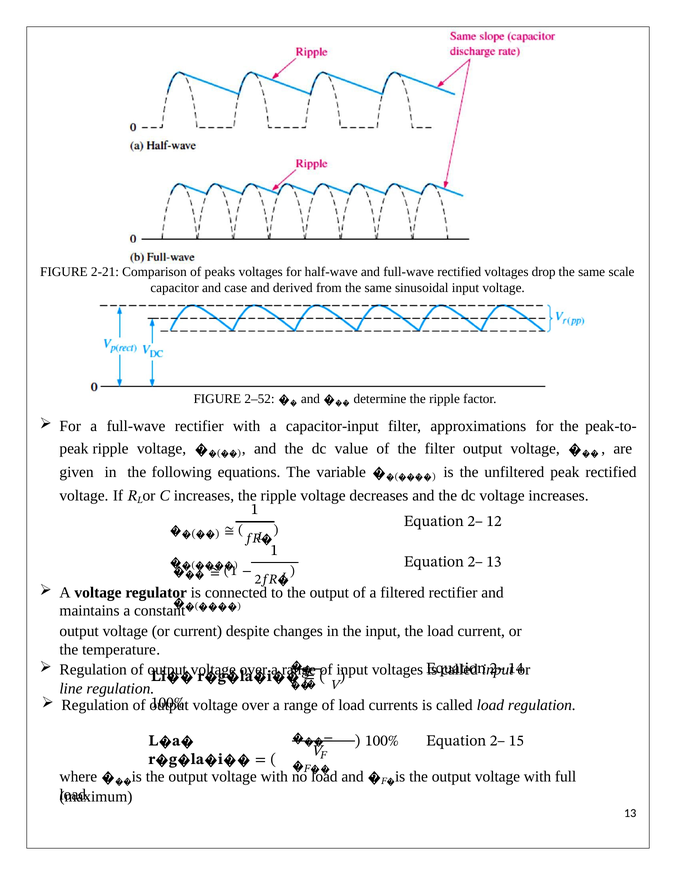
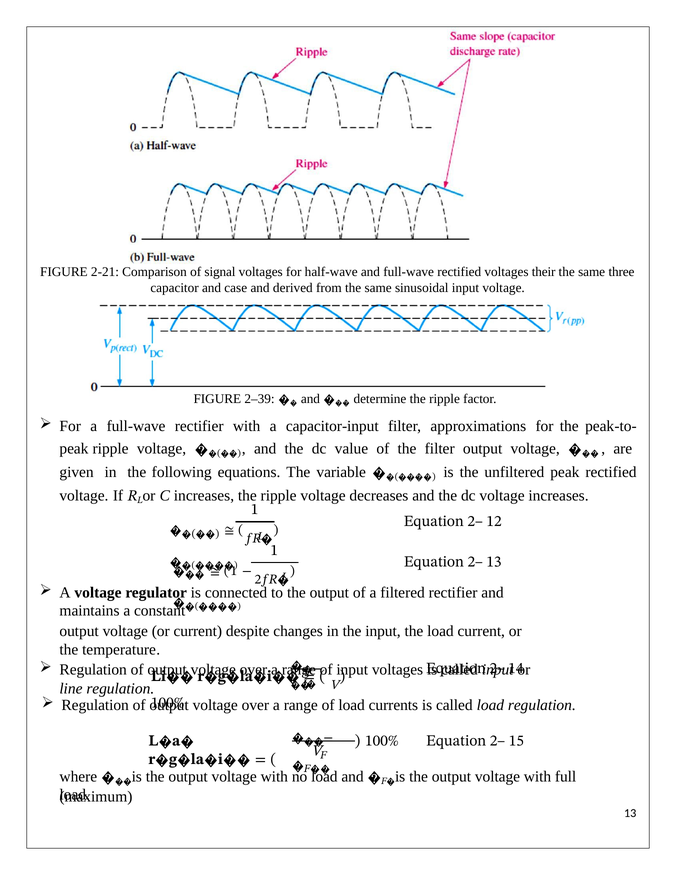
peaks: peaks -> signal (220, 272)
drop: drop -> their (544, 272)
scale: scale -> three (621, 272)
2–52: 2–52 -> 2–39 (259, 399)
